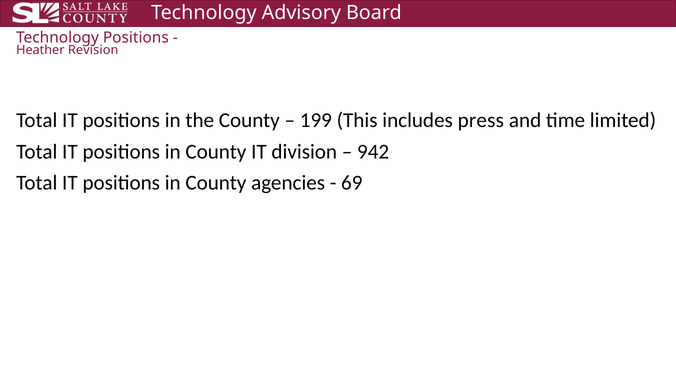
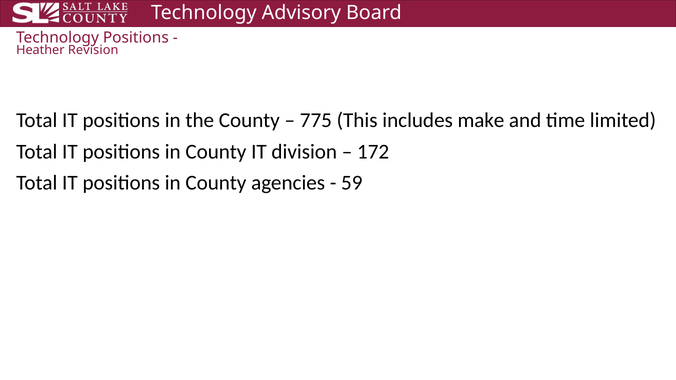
199: 199 -> 775 (316, 121)
press: press -> make (481, 121)
942: 942 -> 172 (373, 152)
69: 69 -> 59 (352, 183)
